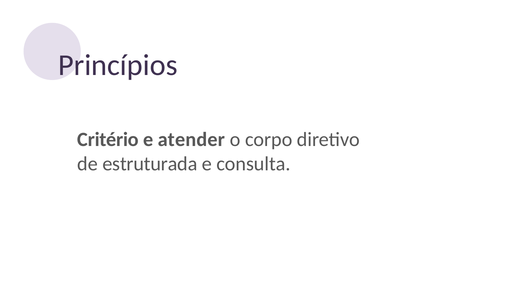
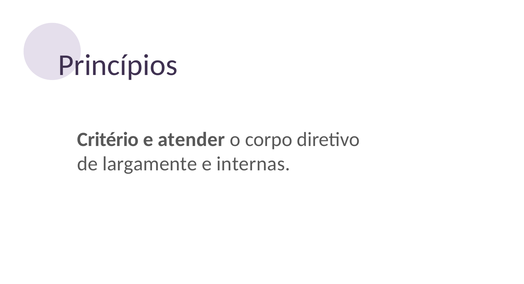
estruturada: estruturada -> largamente (150, 164)
consulta: consulta -> internas (253, 164)
